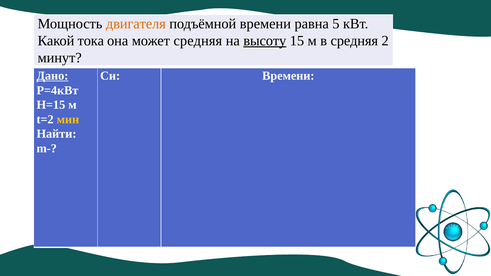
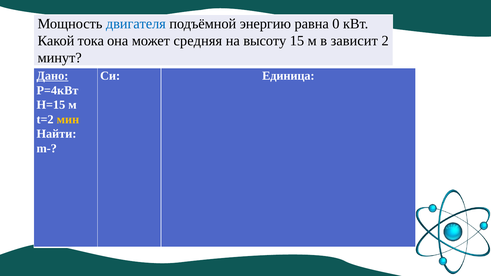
двигателя colour: orange -> blue (136, 24)
подъёмной времени: времени -> энергию (265, 24)
5: 5 -> 0 (336, 24)
высоту underline: present -> none (265, 41)
в средняя: средняя -> зависит (354, 41)
Си Времени: Времени -> Единица (288, 76)
